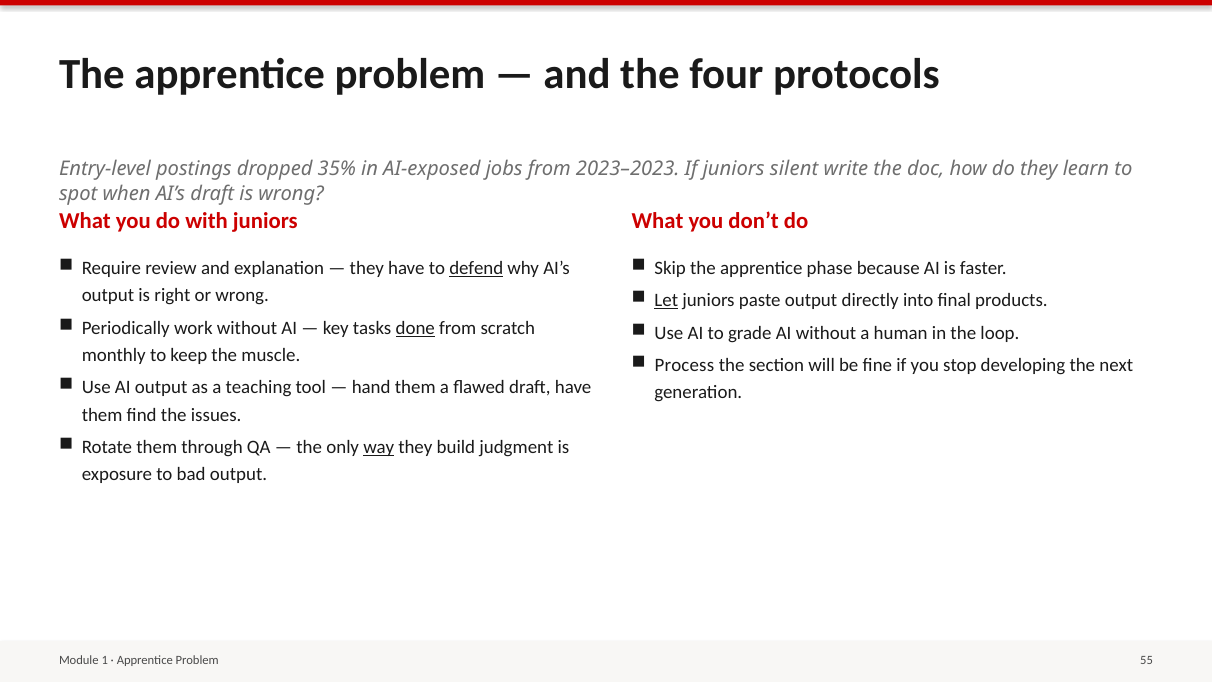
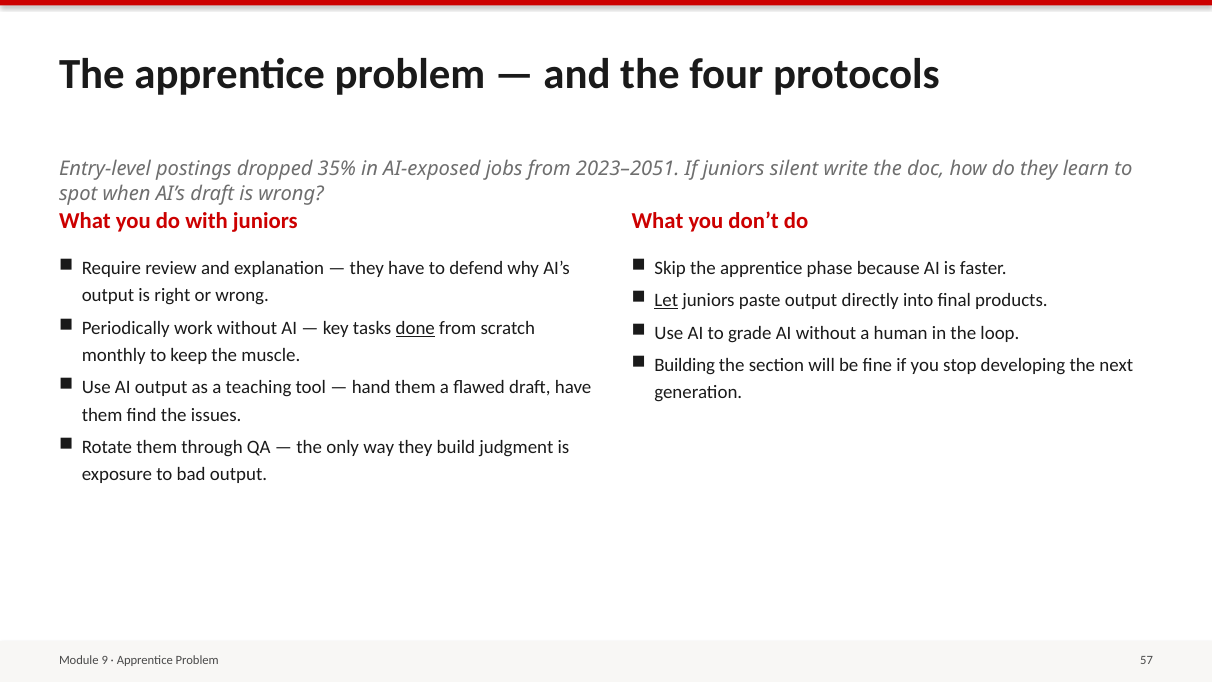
2023–2023: 2023–2023 -> 2023–2051 (628, 169)
defend underline: present -> none (476, 268)
Process: Process -> Building (685, 365)
way underline: present -> none (379, 447)
1: 1 -> 9 (105, 660)
55: 55 -> 57 (1147, 660)
